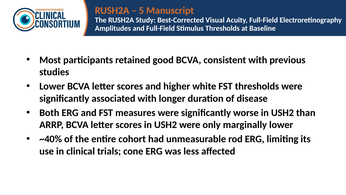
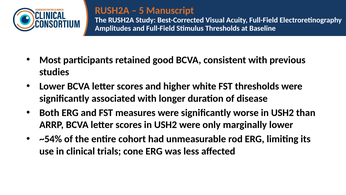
~40%: ~40% -> ~54% (51, 139)
